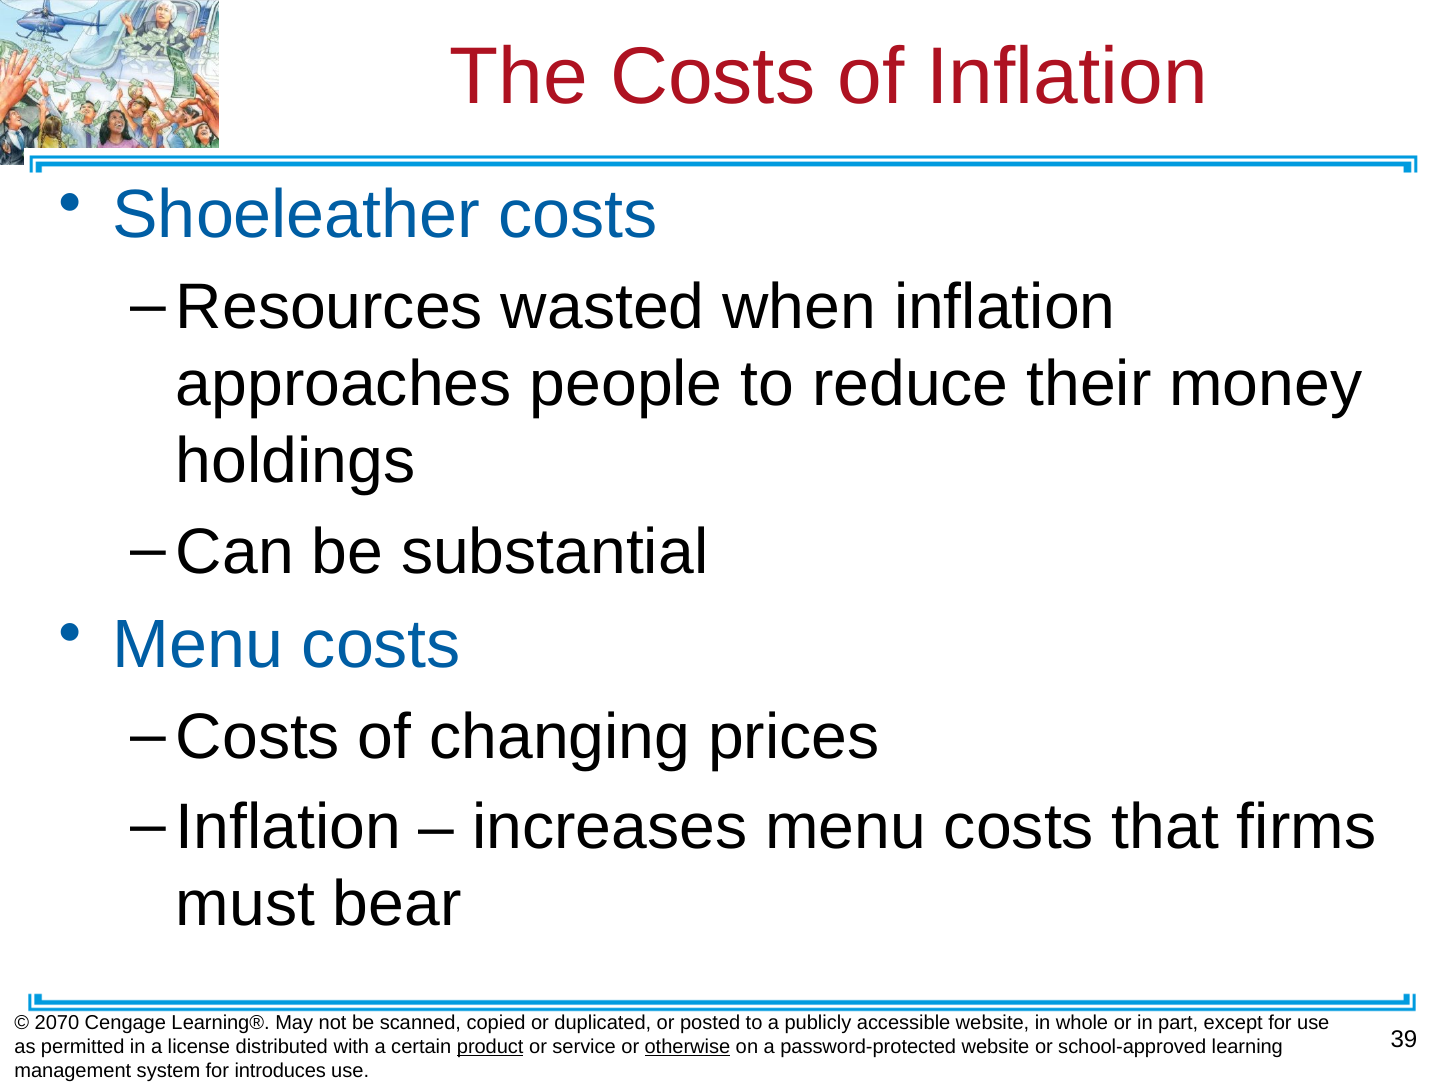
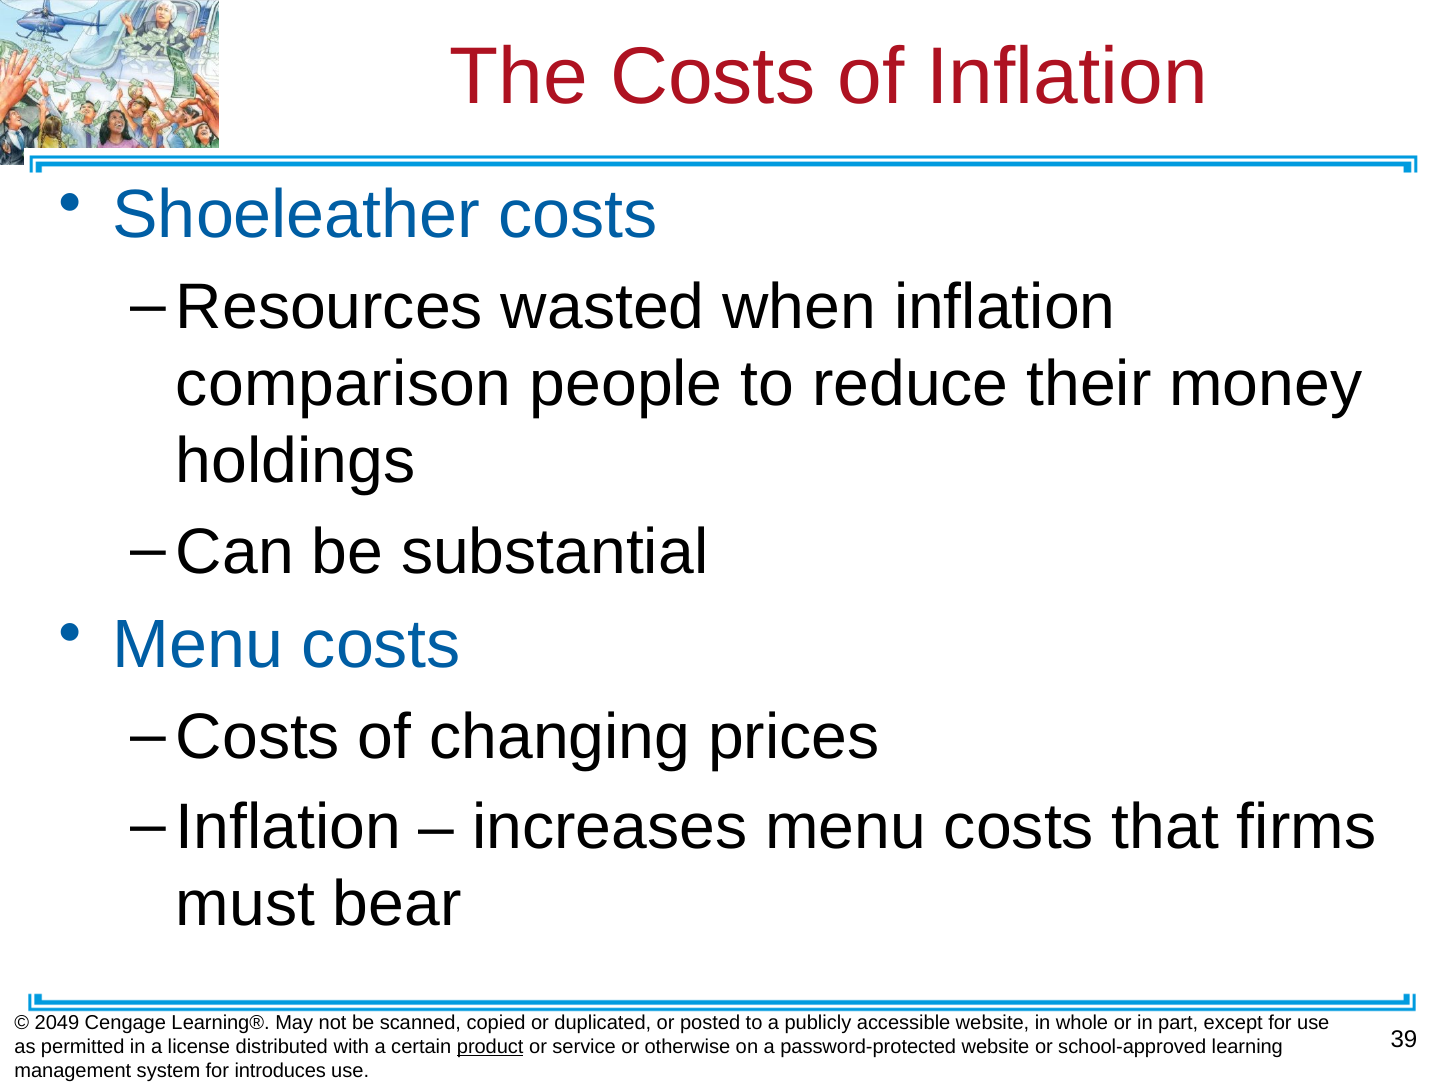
approaches: approaches -> comparison (344, 384)
2070: 2070 -> 2049 (57, 1022)
otherwise underline: present -> none (687, 1046)
